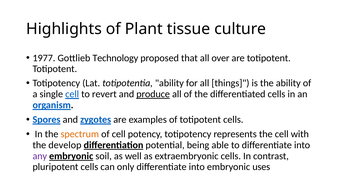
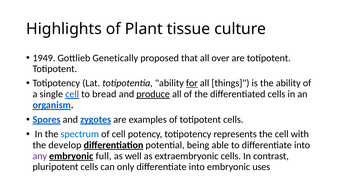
1977: 1977 -> 1949 (44, 58)
Technology: Technology -> Genetically (115, 58)
for underline: none -> present (192, 83)
revert: revert -> bread (104, 94)
spectrum colour: orange -> blue (80, 134)
soil: soil -> full (104, 156)
